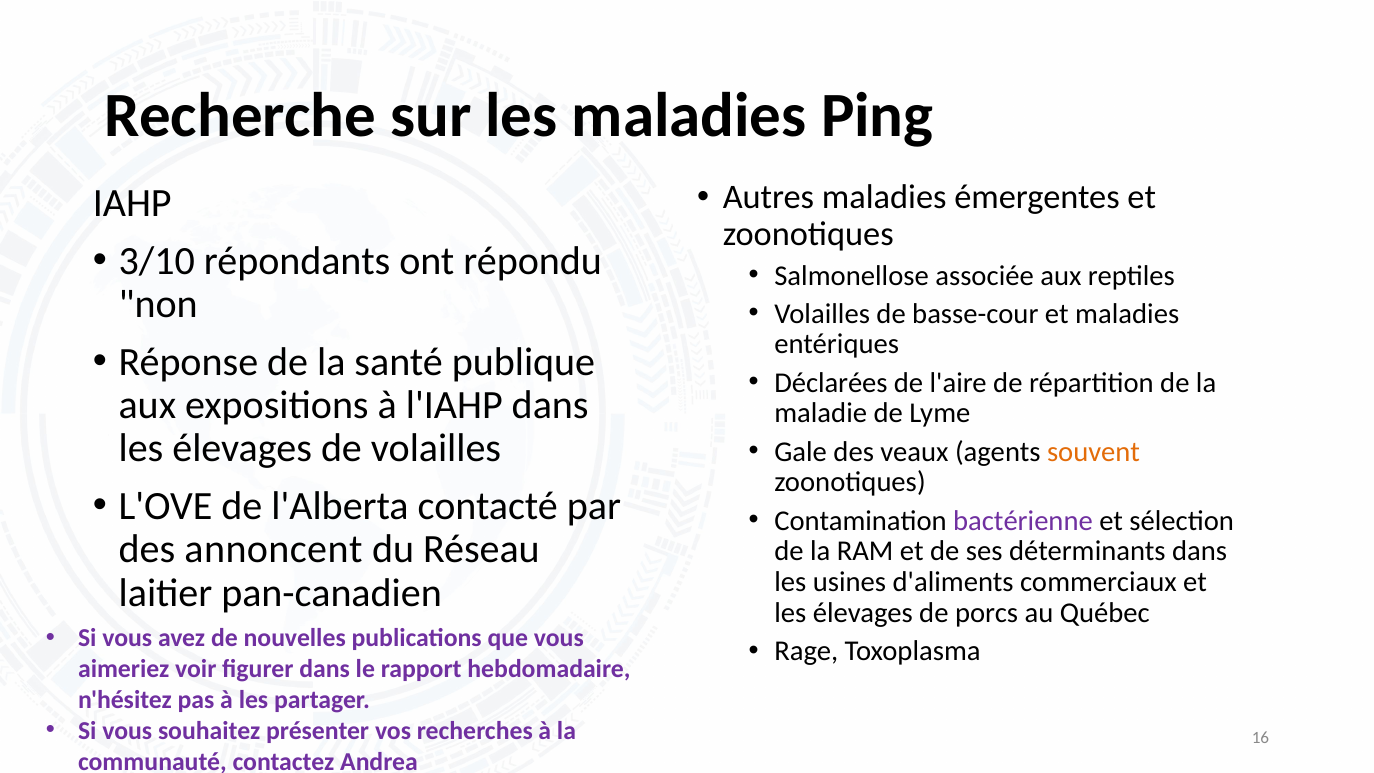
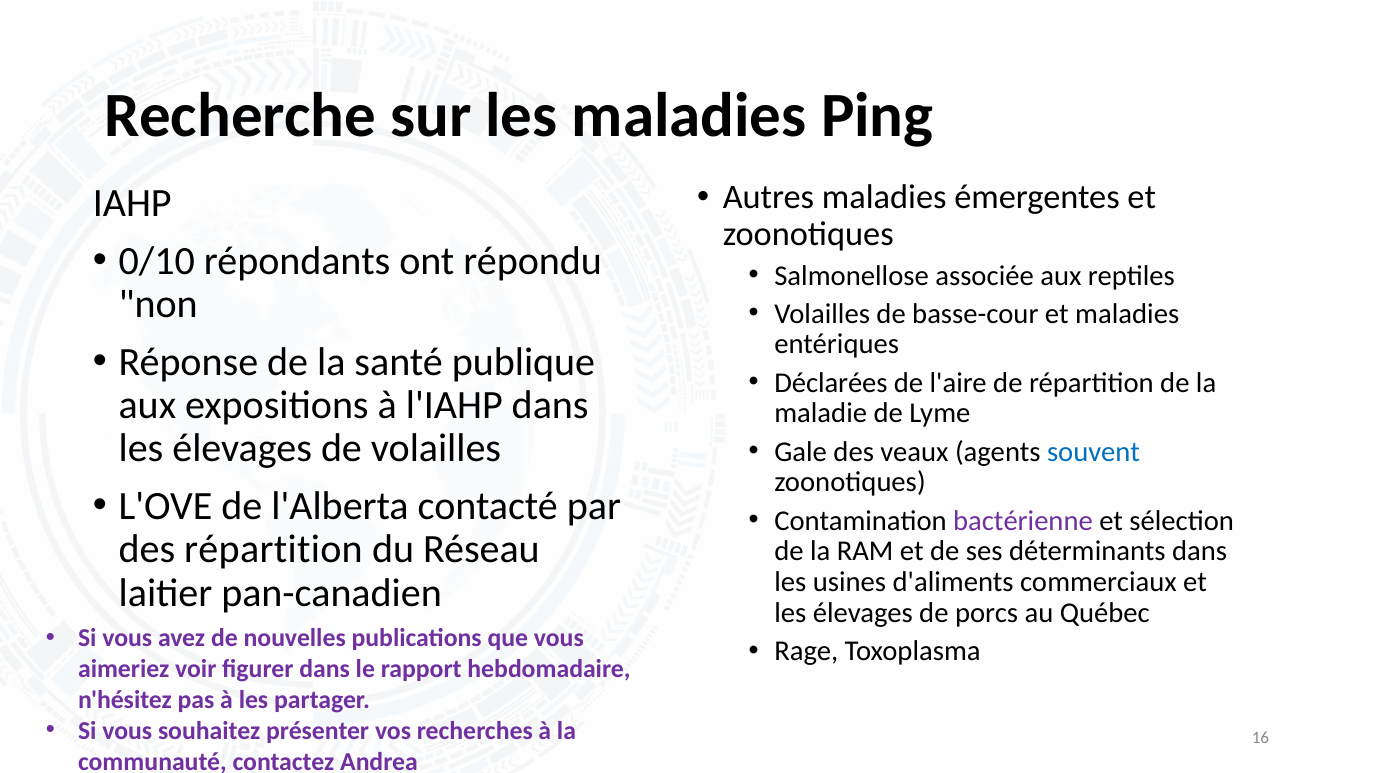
3/10: 3/10 -> 0/10 (157, 261)
souvent colour: orange -> blue (1093, 452)
des annoncent: annoncent -> répartition (273, 549)
